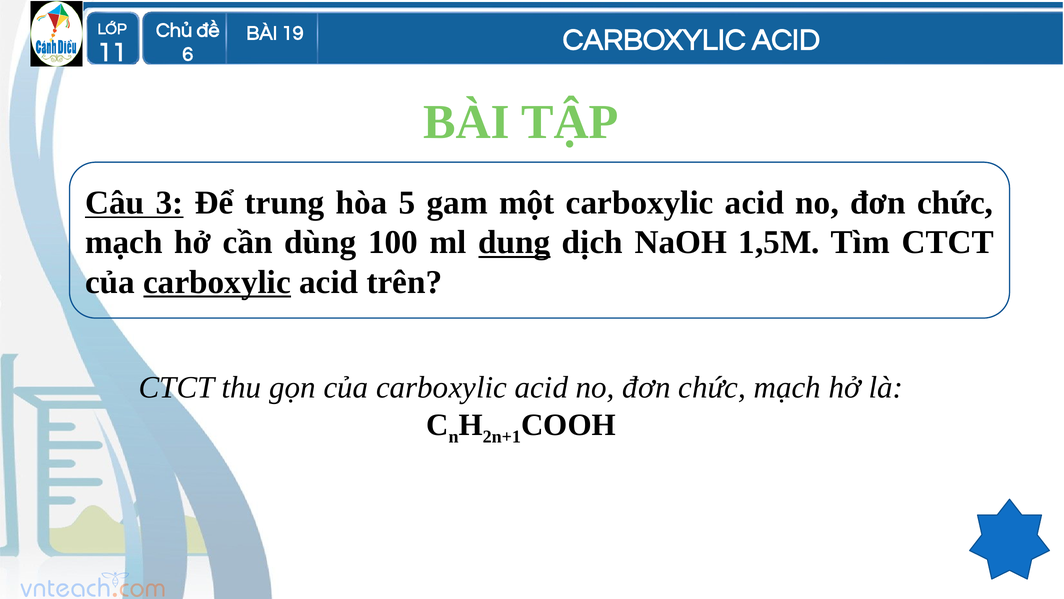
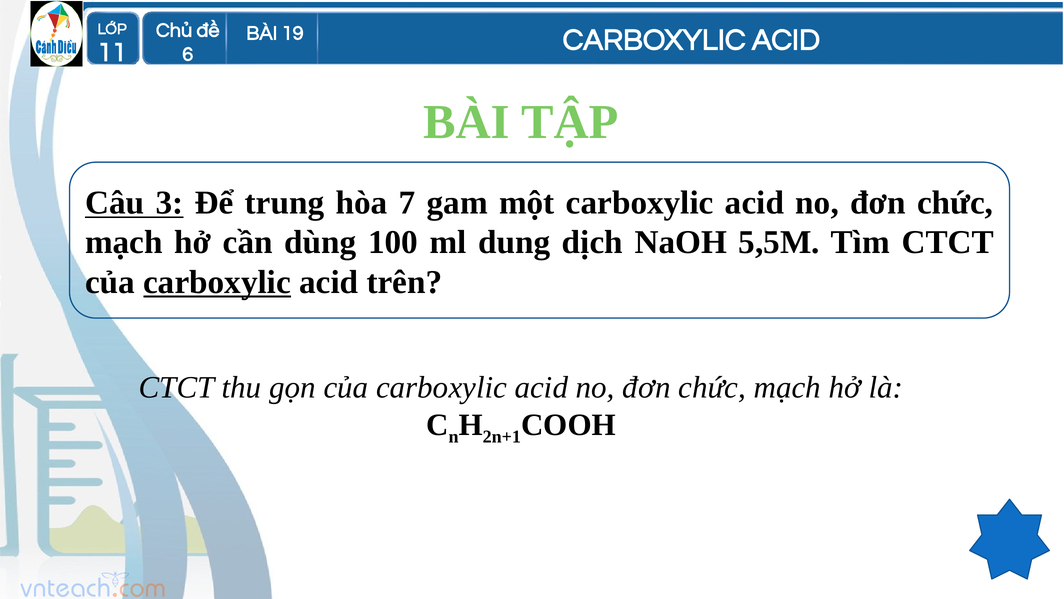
5: 5 -> 7 (407, 202)
dung underline: present -> none (514, 242)
1,5M: 1,5M -> 5,5M (779, 242)
